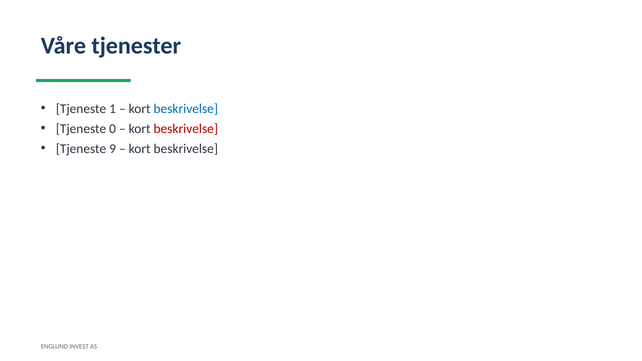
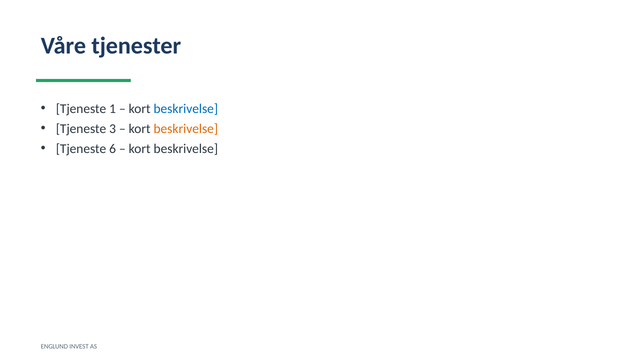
0: 0 -> 3 (113, 129)
beskrivelse colour: red -> orange (186, 129)
9: 9 -> 6 (113, 149)
